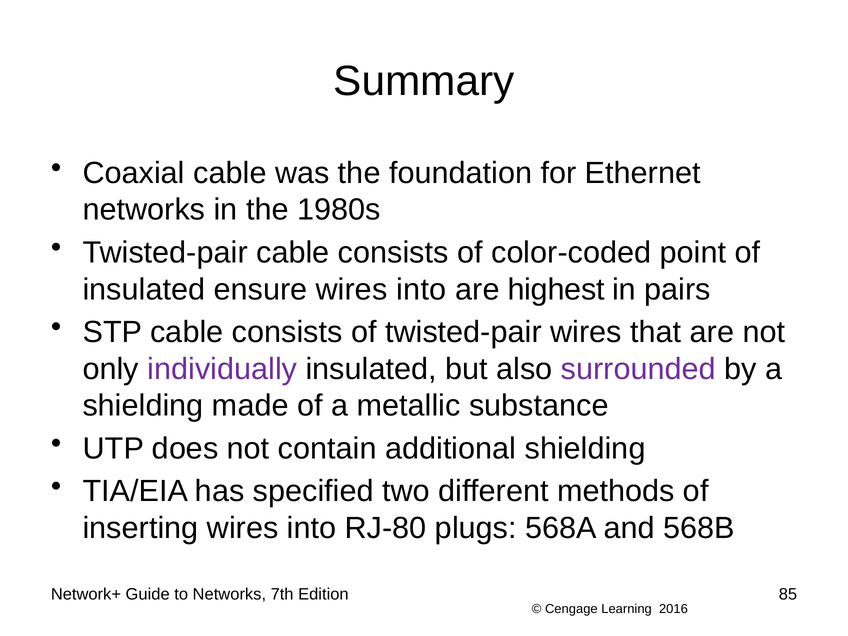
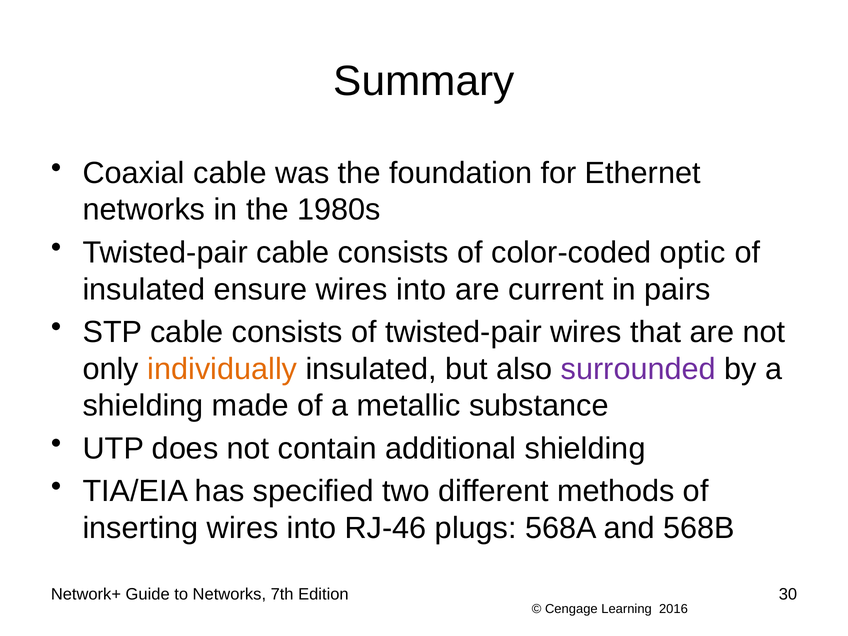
point: point -> optic (693, 253)
highest: highest -> current (556, 289)
individually colour: purple -> orange (222, 369)
RJ-80: RJ-80 -> RJ-46 (386, 528)
85: 85 -> 30 (788, 594)
